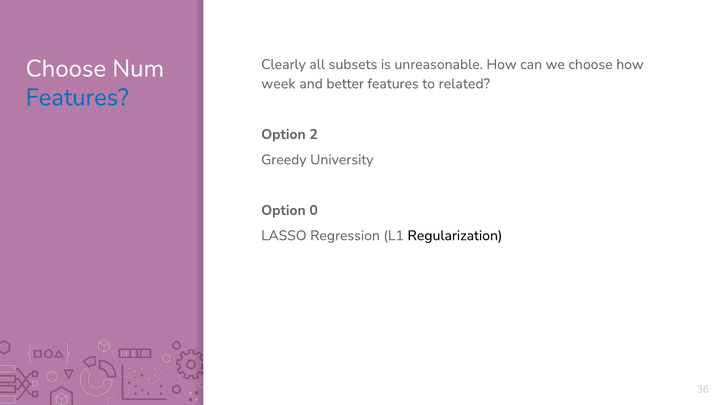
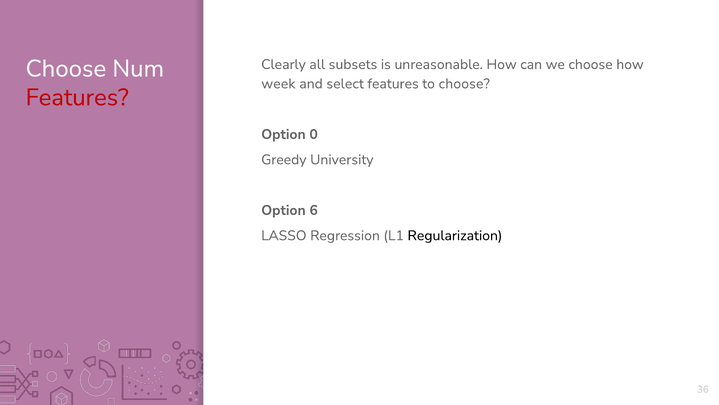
better: better -> select (345, 84)
to related: related -> choose (464, 84)
Features colour: blue -> red (77, 97)
2: 2 -> 0 (314, 134)
0: 0 -> 6 (314, 210)
